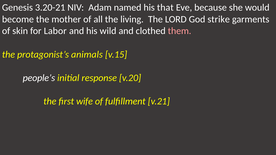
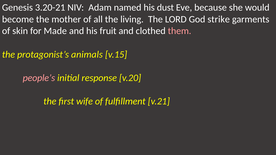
that: that -> dust (165, 8)
Labor: Labor -> Made (55, 31)
wild: wild -> fruit (108, 31)
people’s colour: white -> pink (39, 78)
